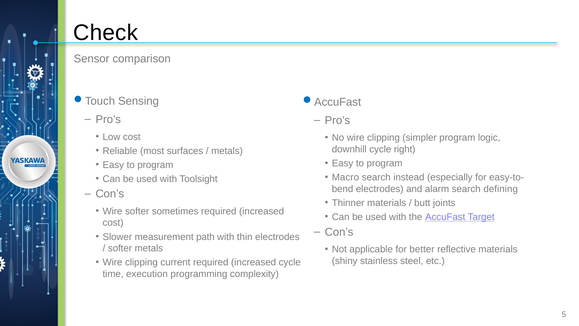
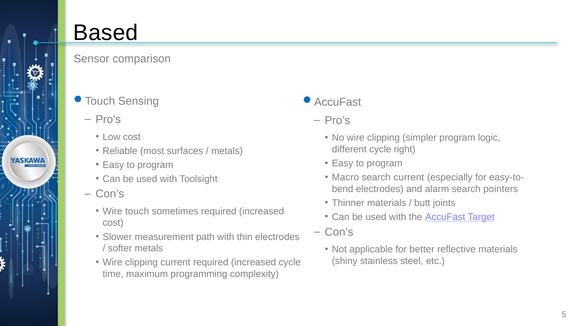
Check: Check -> Based (106, 33)
downhill: downhill -> different (349, 149)
search instead: instead -> current (409, 177)
defining: defining -> pointers (501, 189)
Wire softer: softer -> touch (137, 211)
execution: execution -> maximum (147, 274)
